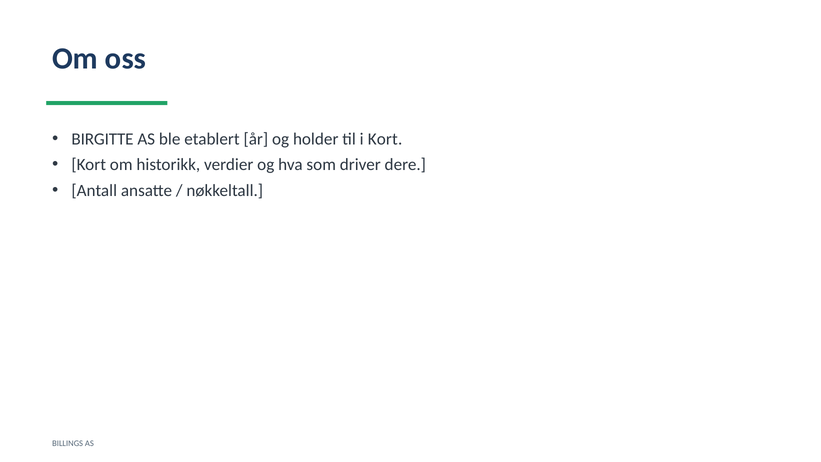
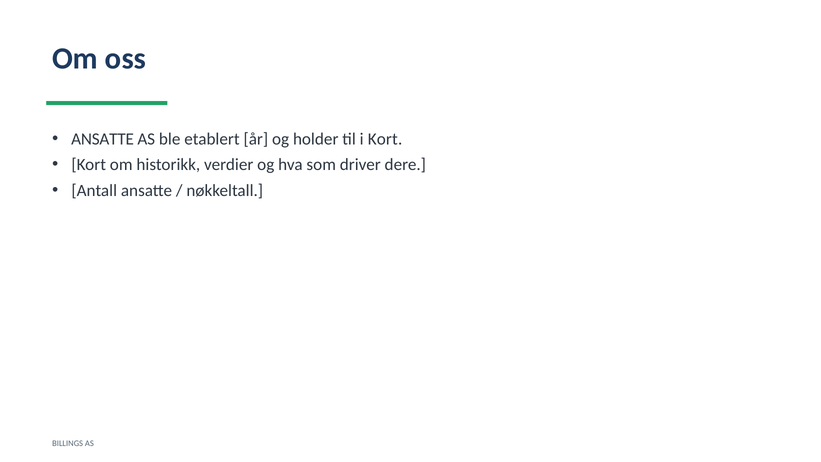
BIRGITTE: BIRGITTE -> ANSATTE (103, 139)
